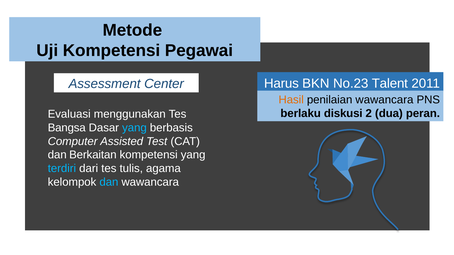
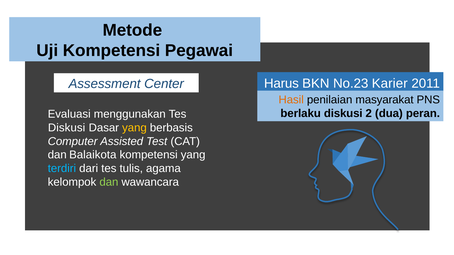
Talent: Talent -> Karier (390, 84)
penilaian wawancara: wawancara -> masyarakat (385, 100)
Bangsa: Bangsa -> Diskusi (67, 128)
yang colour: light blue -> yellow (134, 128)
Berkaitan: Berkaitan -> Balaikota (93, 155)
dan colour: light blue -> light green (109, 182)
